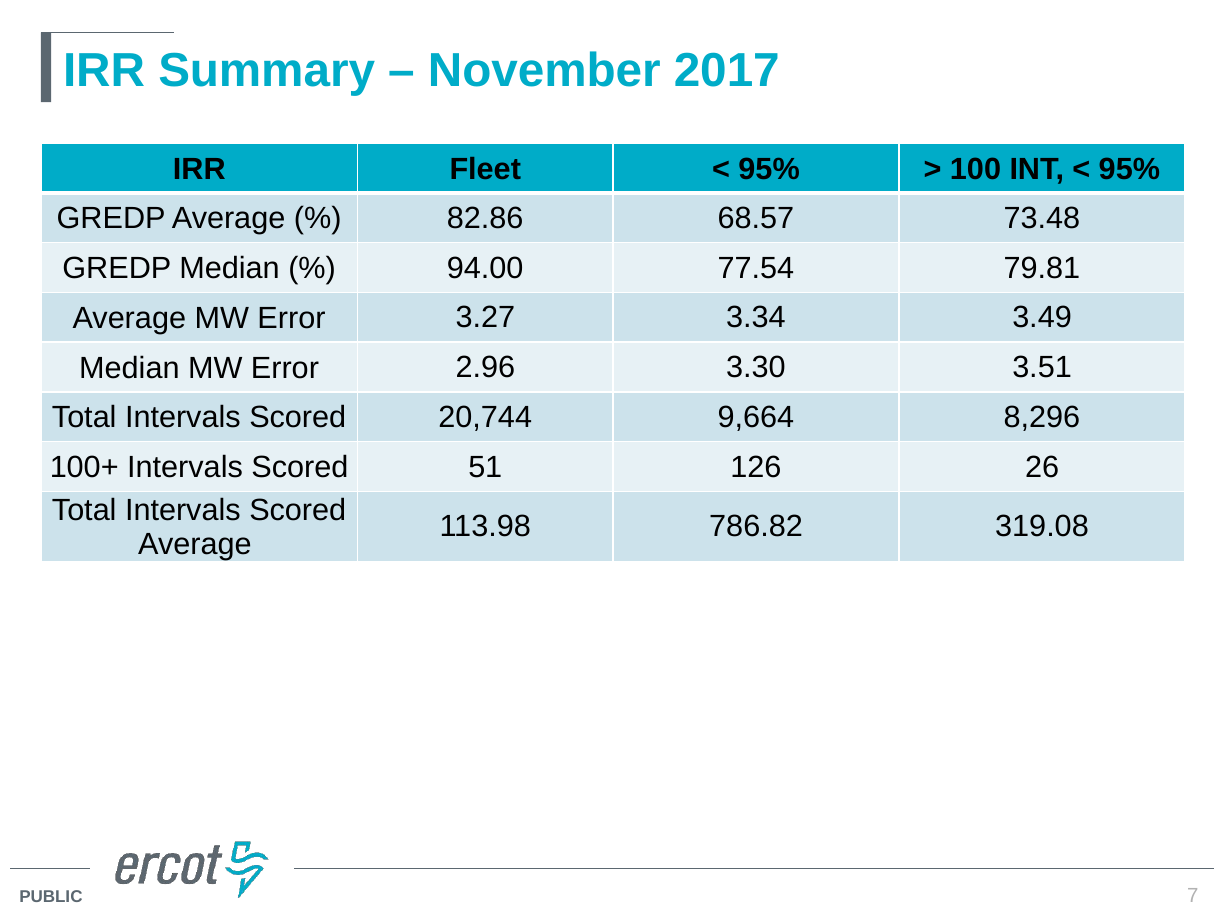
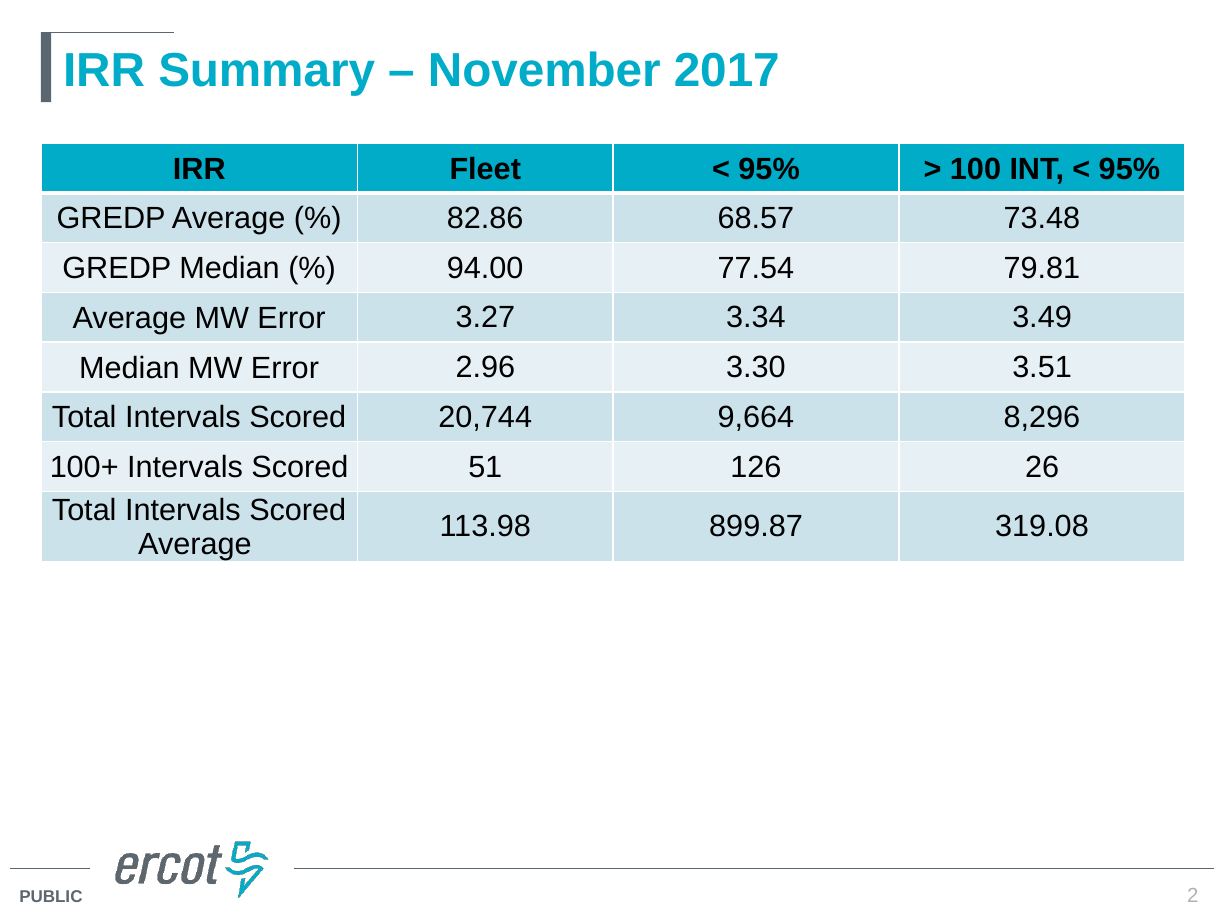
786.82: 786.82 -> 899.87 (756, 527)
7: 7 -> 2 (1193, 895)
